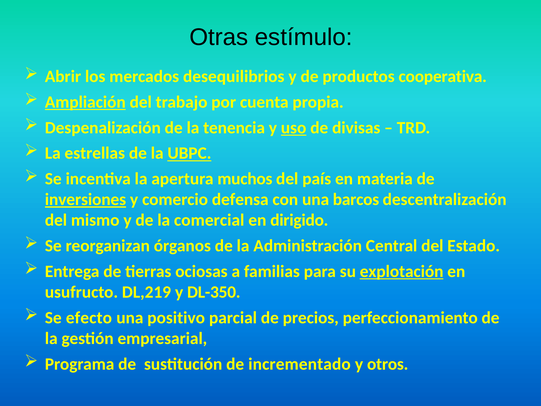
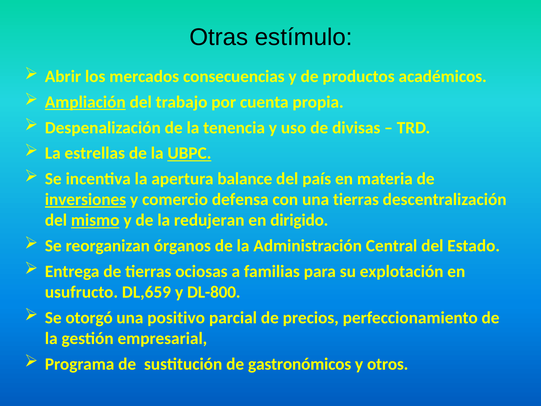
desequilibrios: desequilibrios -> consecuencias (234, 77)
cooperativa: cooperativa -> académicos (443, 77)
uso underline: present -> none (294, 128)
muchos: muchos -> balance (245, 179)
una barcos: barcos -> tierras (356, 199)
mismo underline: none -> present (95, 220)
comercial: comercial -> redujeran (209, 220)
explotación underline: present -> none (402, 271)
DL,219: DL,219 -> DL,659 (147, 292)
DL-350: DL-350 -> DL-800 (214, 292)
efecto: efecto -> otorgó (89, 317)
incrementado: incrementado -> gastronómicos (300, 364)
